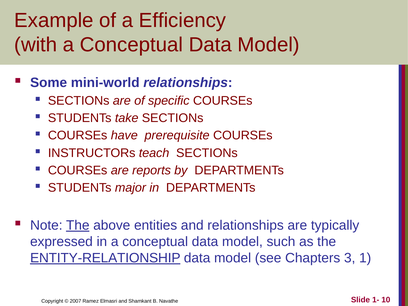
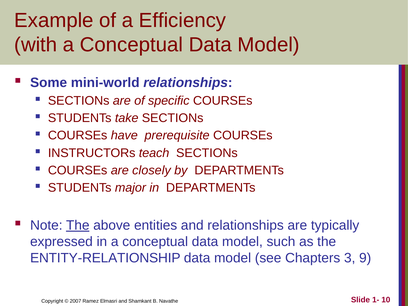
reports: reports -> closely (152, 170)
ENTITY-RELATIONSHIP underline: present -> none (105, 258)
1: 1 -> 9 (365, 258)
